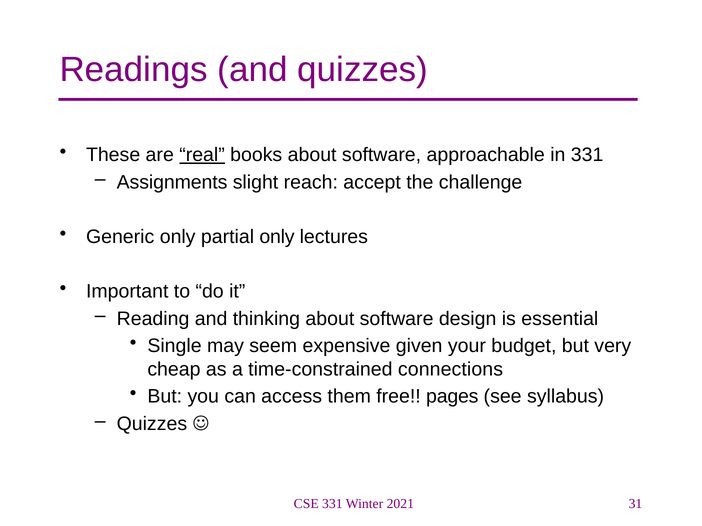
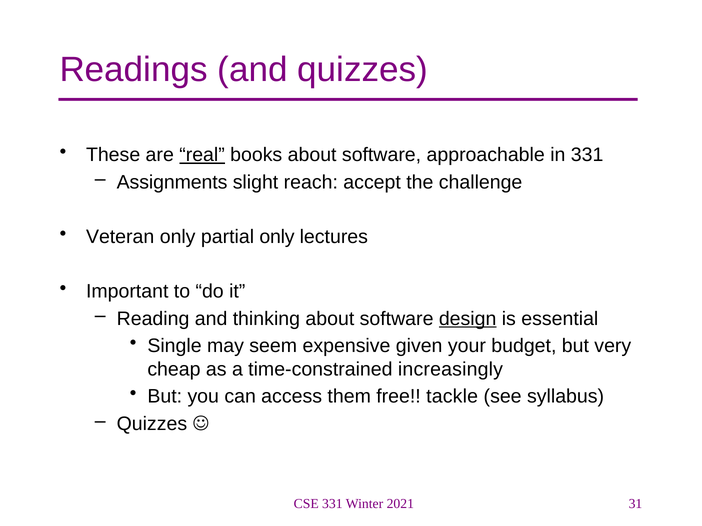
Generic: Generic -> Veteran (120, 237)
design underline: none -> present (468, 319)
connections: connections -> increasingly (450, 370)
pages: pages -> tackle (452, 397)
